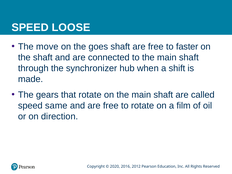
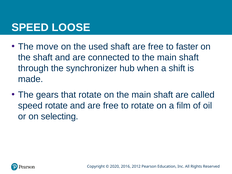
goes: goes -> used (98, 47)
speed same: same -> rotate (56, 106)
direction: direction -> selecting (60, 116)
